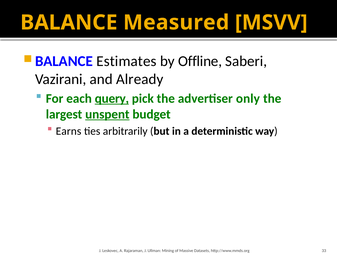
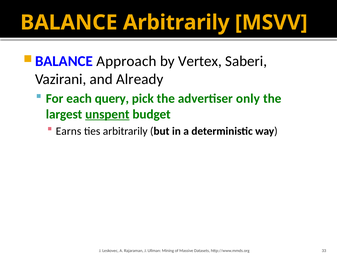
BALANCE Measured: Measured -> Arbitrarily (176, 22)
Estimates: Estimates -> Approach (126, 61)
Offline: Offline -> Vertex (200, 61)
query underline: present -> none (112, 98)
